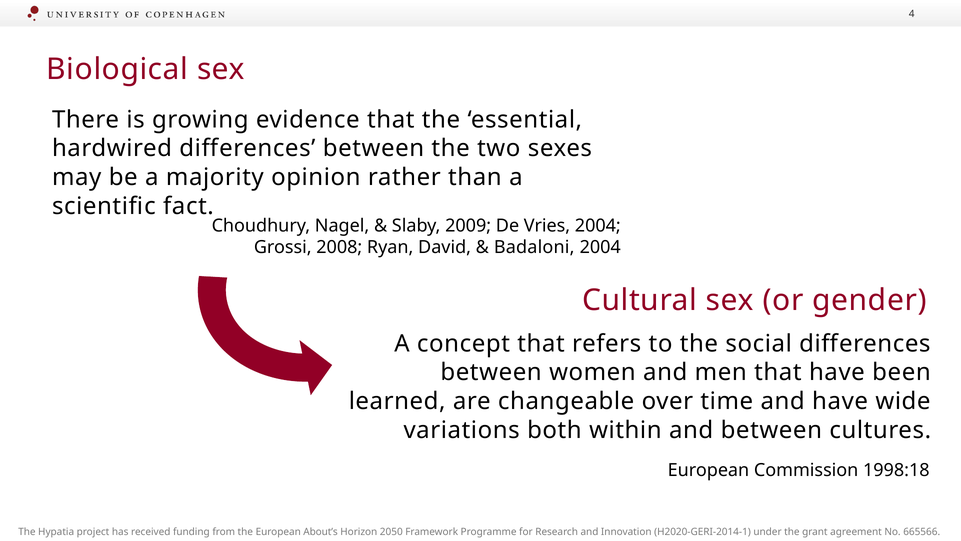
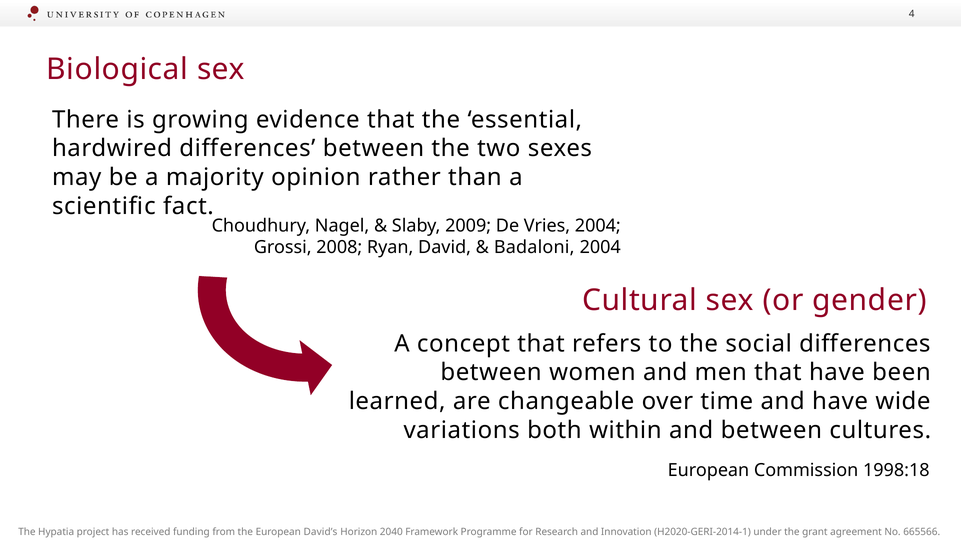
About’s: About’s -> David’s (320, 531)
2050: 2050 -> 2040 (391, 531)
